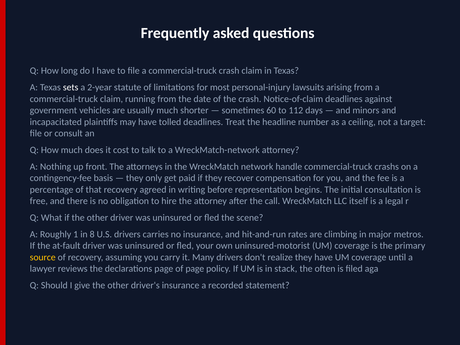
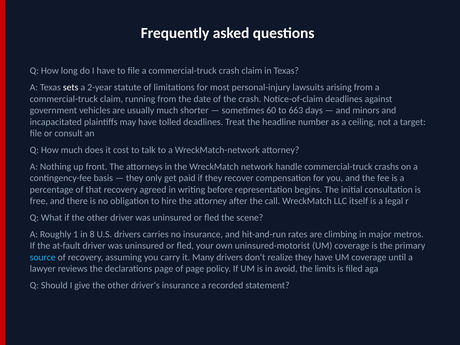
112: 112 -> 663 (296, 110)
source colour: yellow -> light blue (43, 257)
stack: stack -> avoid (286, 269)
often: often -> limits (325, 269)
